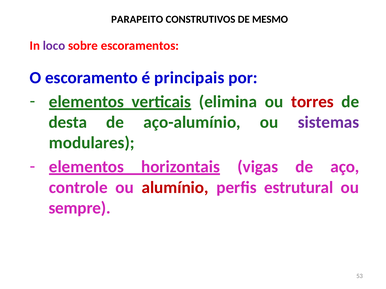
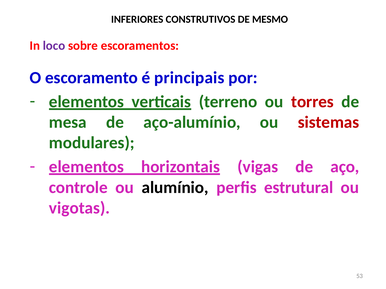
PARAPEITO: PARAPEITO -> INFERIORES (137, 19)
elimina: elimina -> terreno (228, 102)
desta: desta -> mesa (68, 122)
sistemas colour: purple -> red (329, 122)
alumínio colour: red -> black (175, 188)
sempre: sempre -> vigotas (79, 208)
